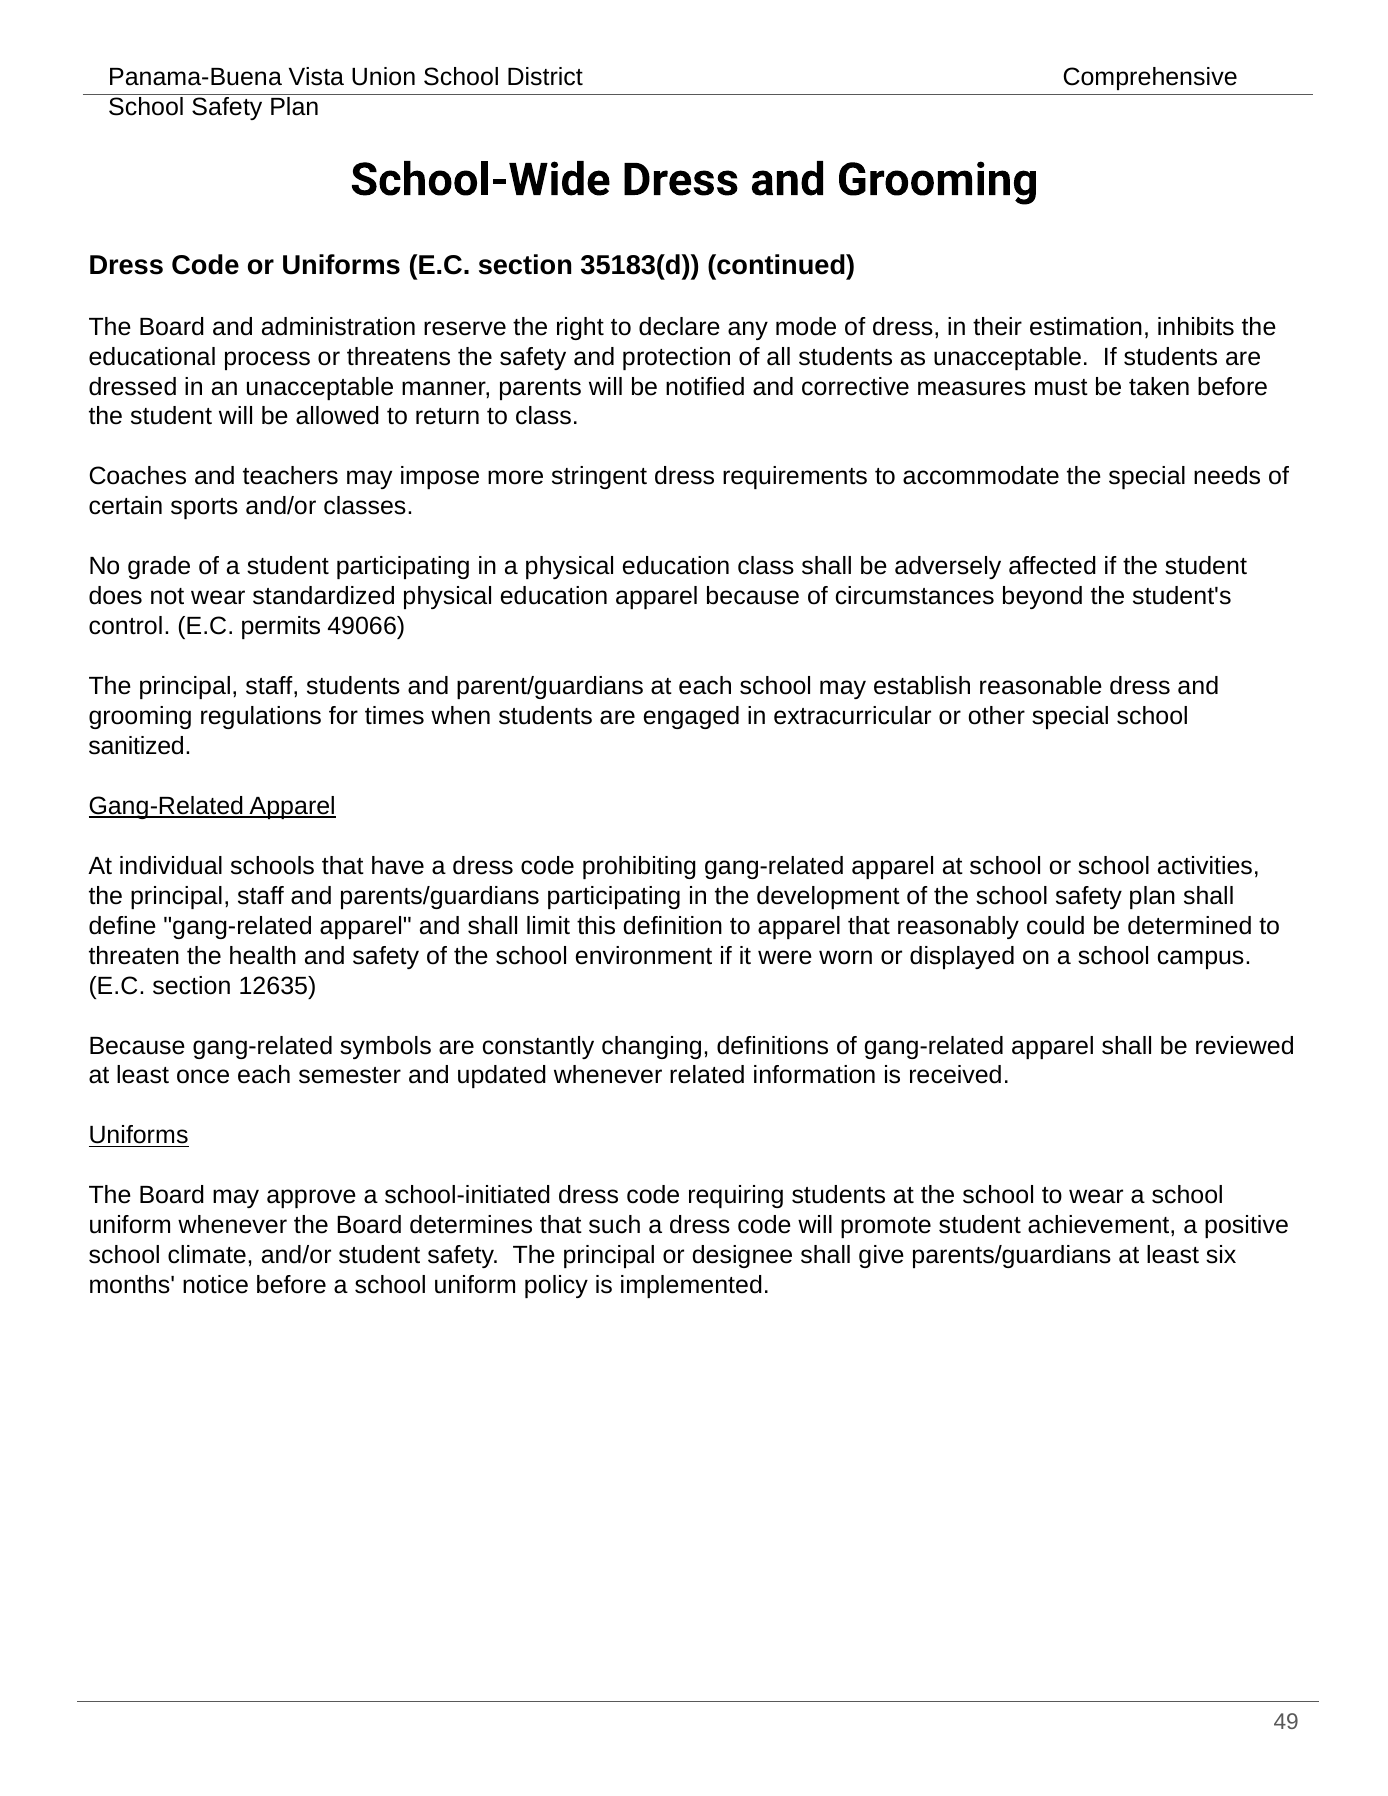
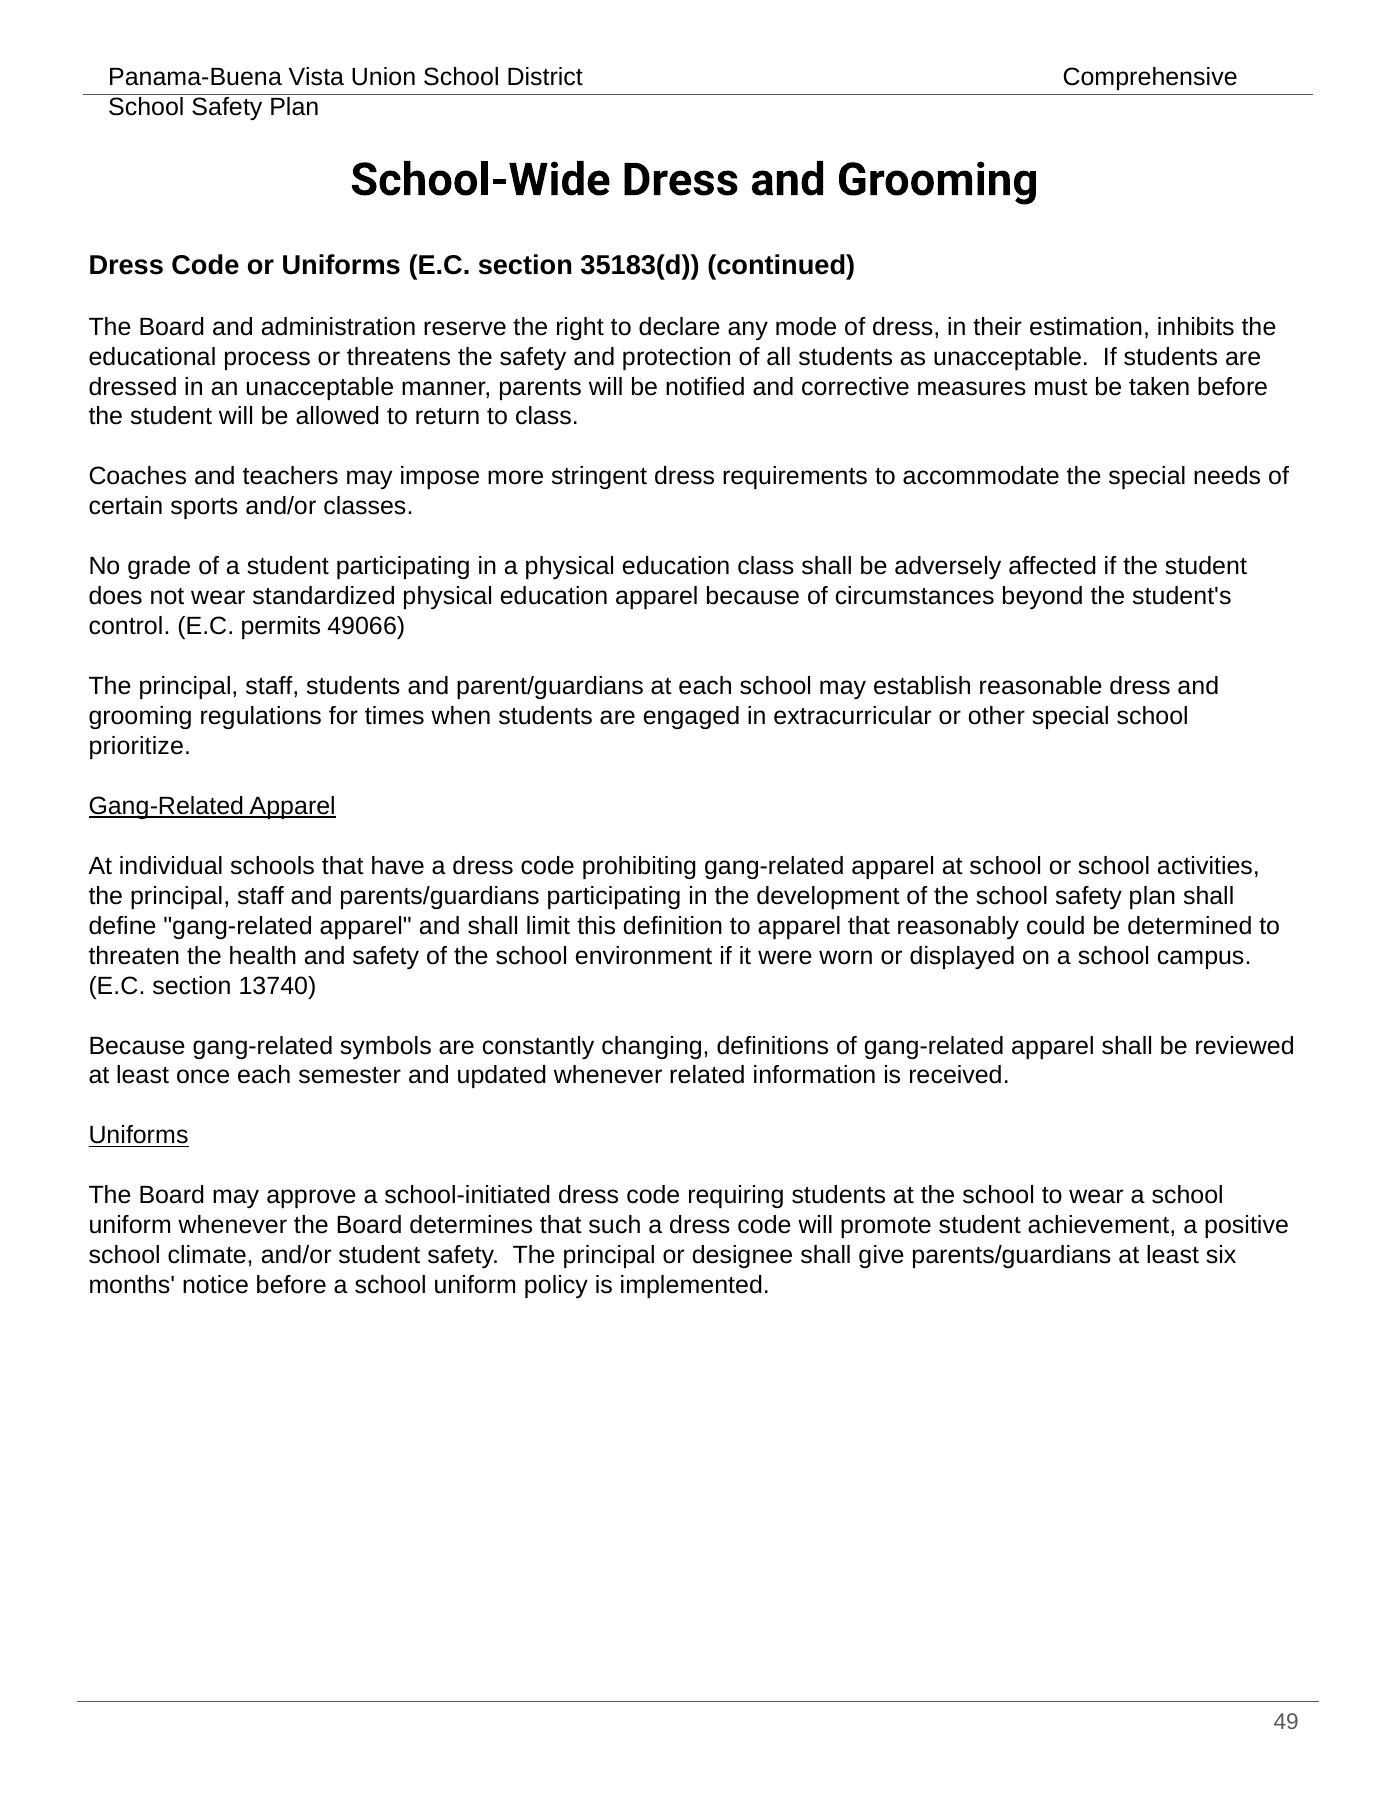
sanitized: sanitized -> prioritize (140, 746)
12635: 12635 -> 13740 (277, 986)
